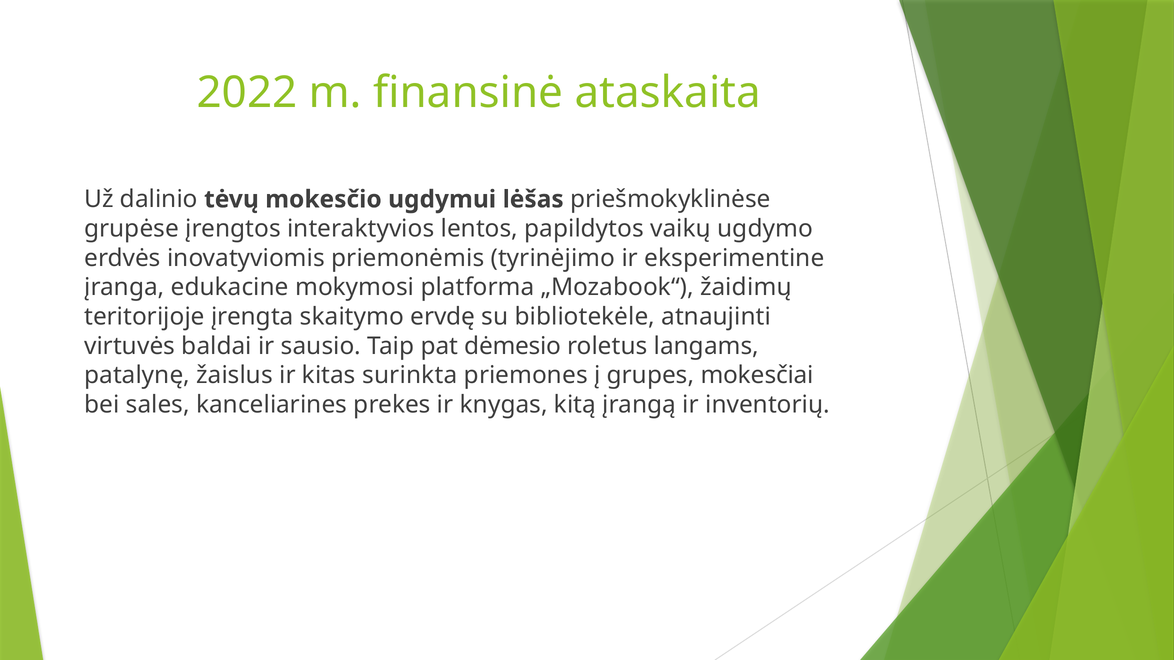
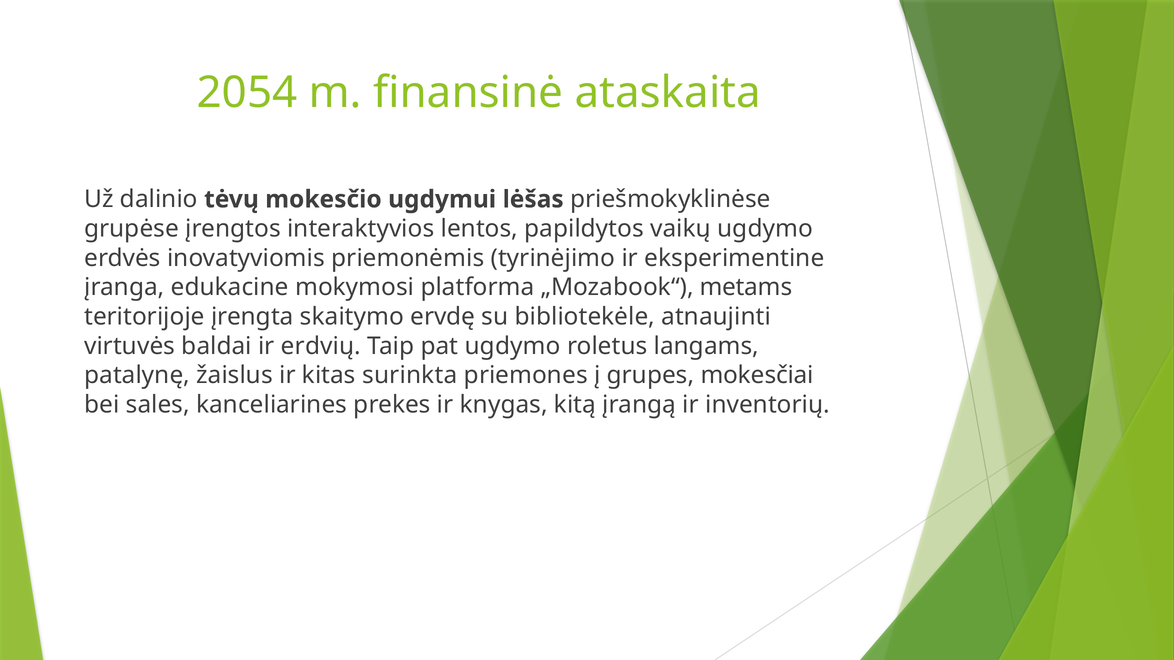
2022: 2022 -> 2054 (247, 93)
žaidimų: žaidimų -> metams (746, 288)
sausio: sausio -> erdvių (321, 346)
pat dėmesio: dėmesio -> ugdymo (513, 346)
